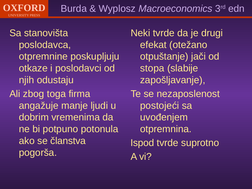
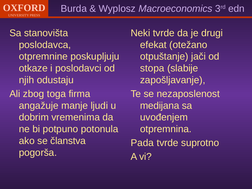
postojeći: postojeći -> medijana (160, 106)
Ispod: Ispod -> Pada (142, 143)
